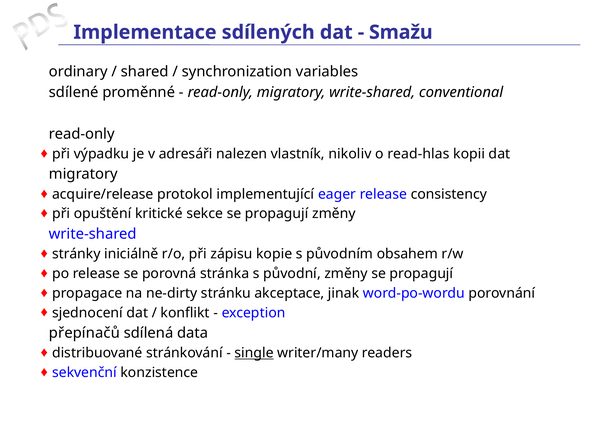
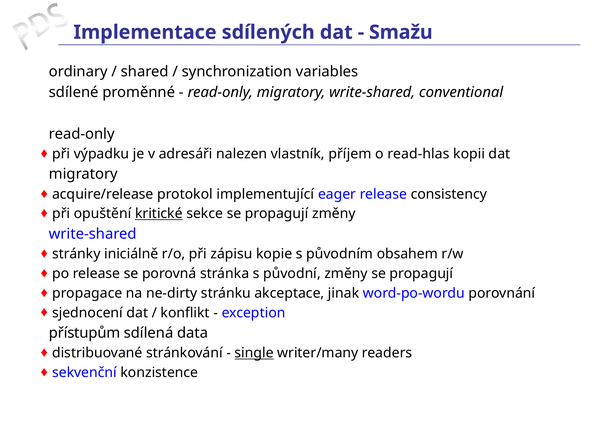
nikoliv: nikoliv -> příjem (350, 154)
kritické underline: none -> present (159, 214)
přepínačů: přepínačů -> přístupům (85, 333)
